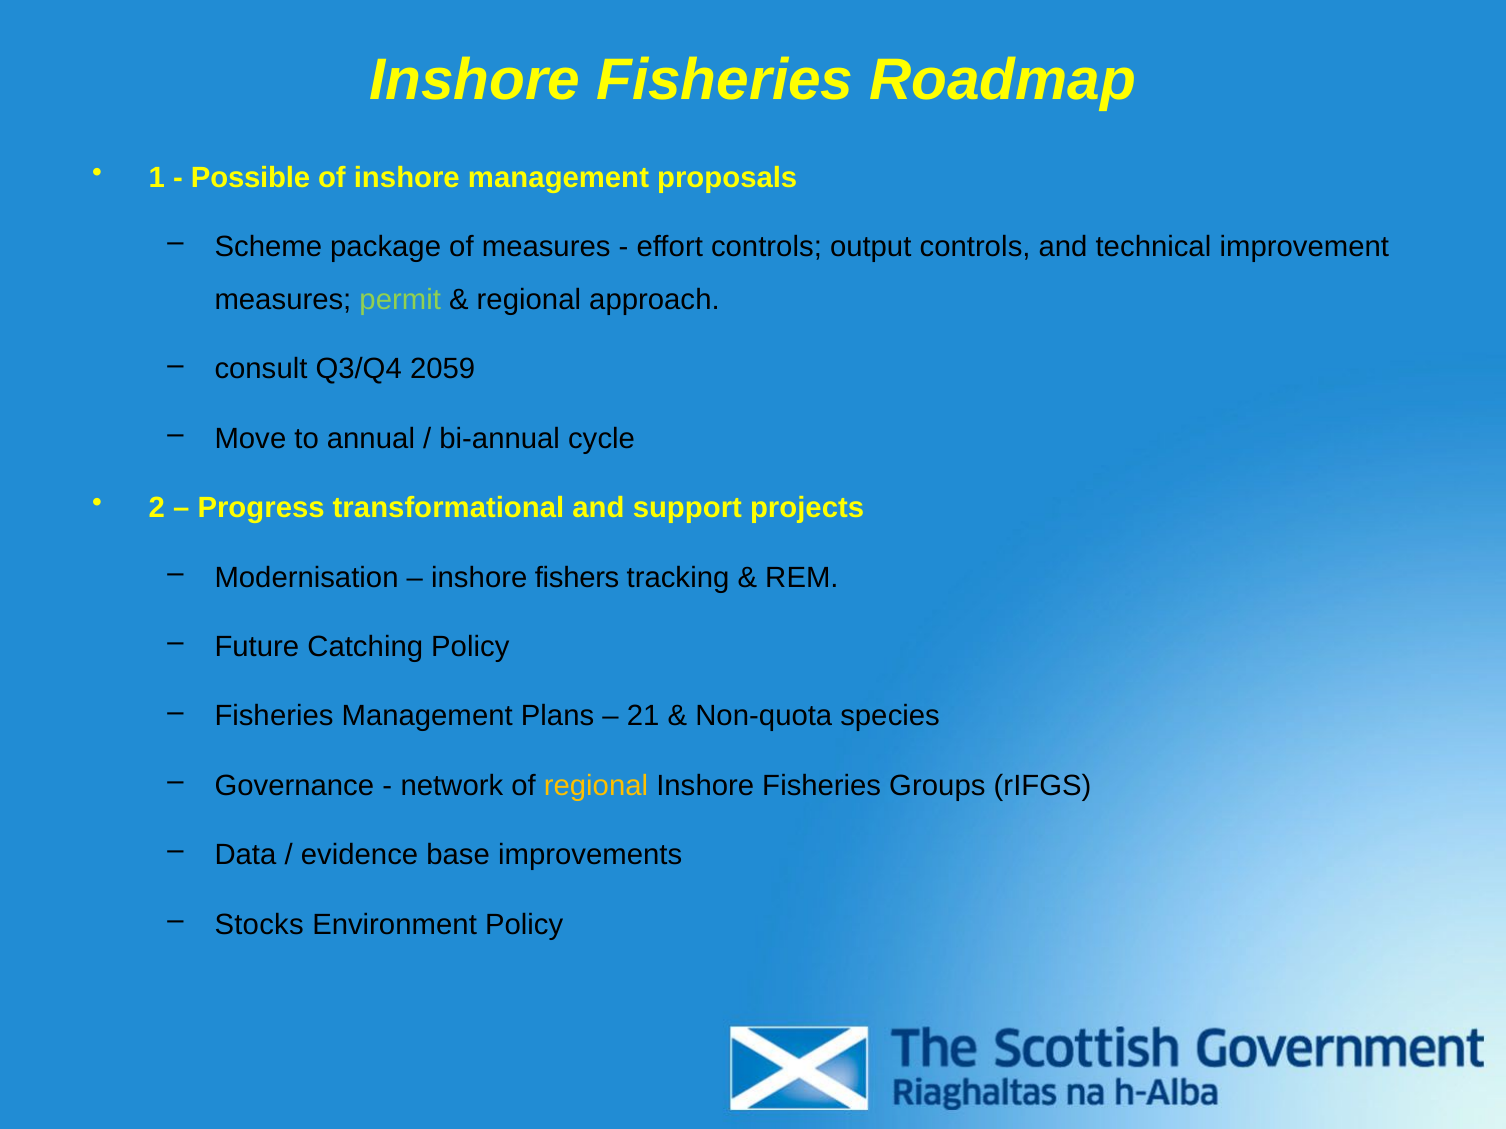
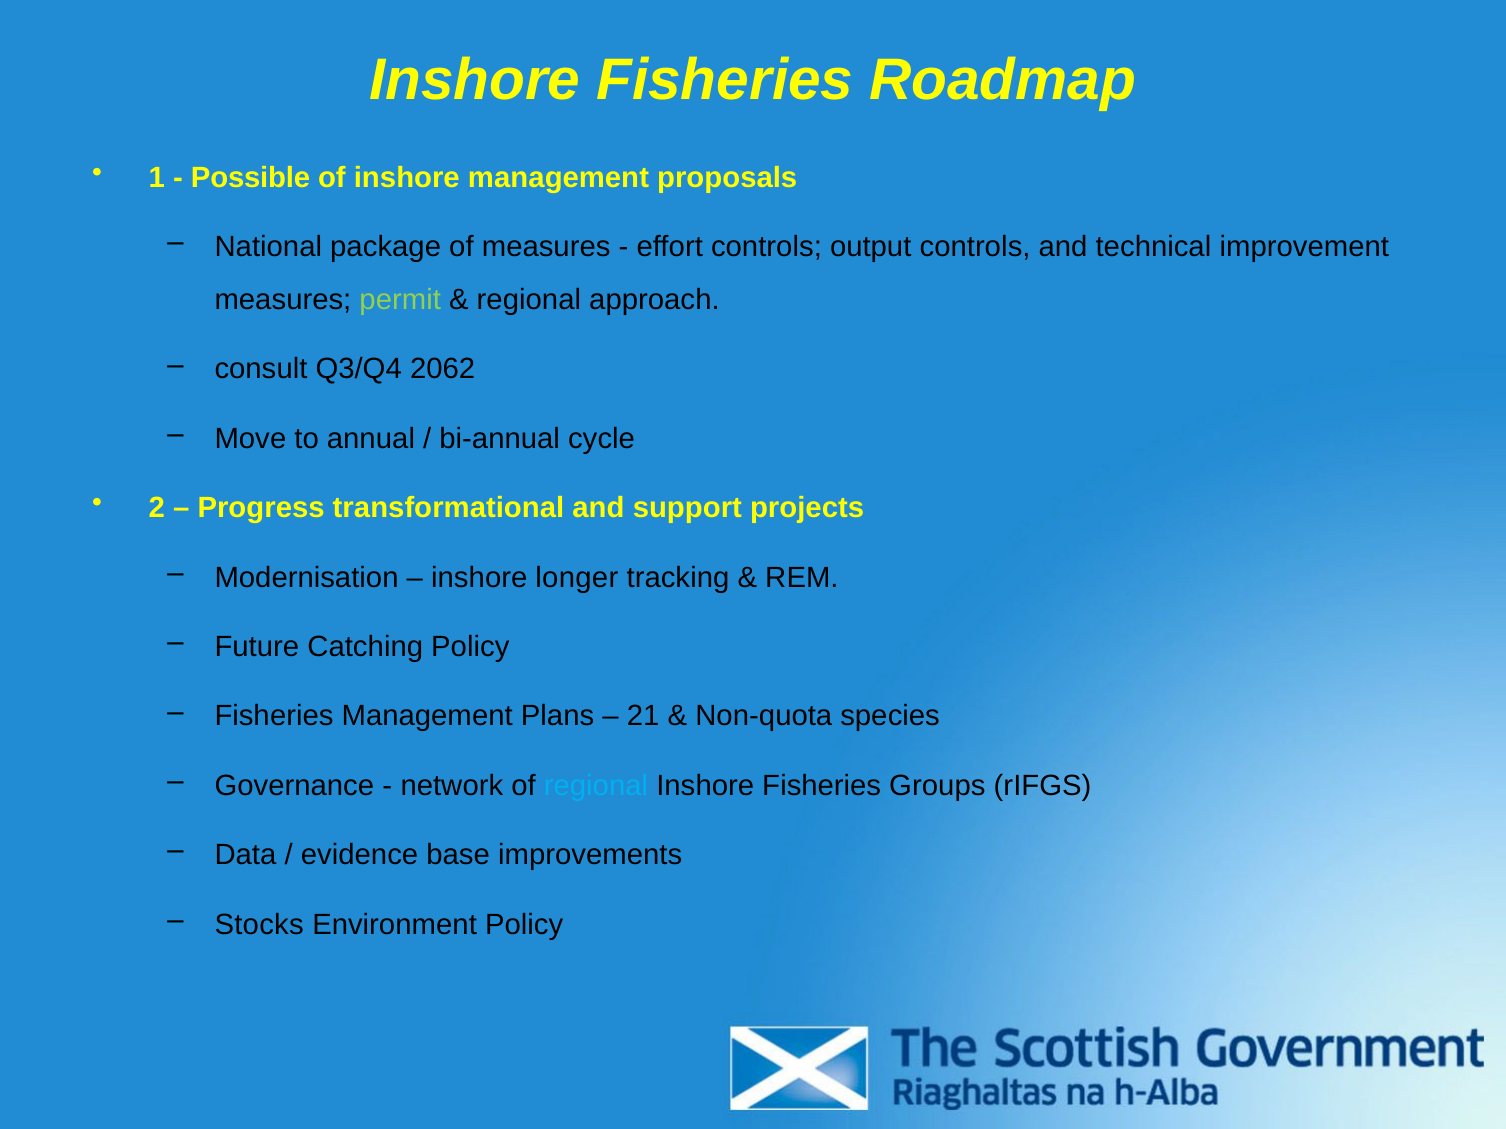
Scheme: Scheme -> National (268, 247)
2059: 2059 -> 2062 (443, 369)
fishers: fishers -> longer (577, 578)
regional colour: yellow -> light blue (596, 786)
